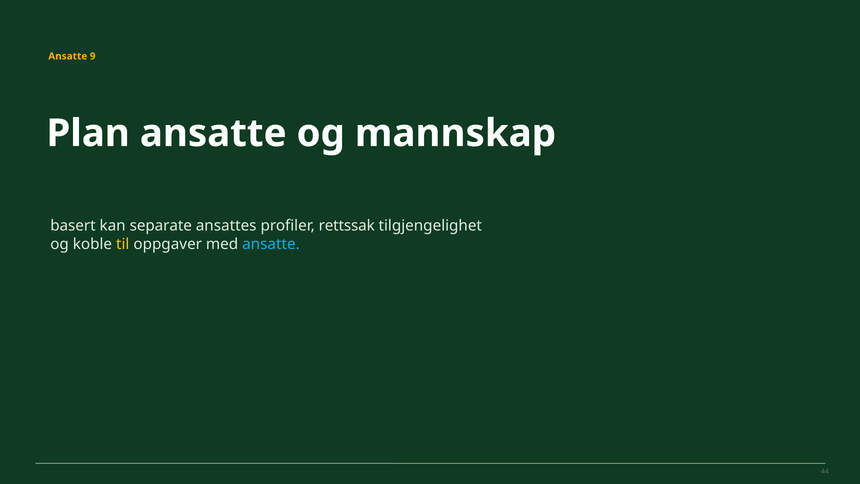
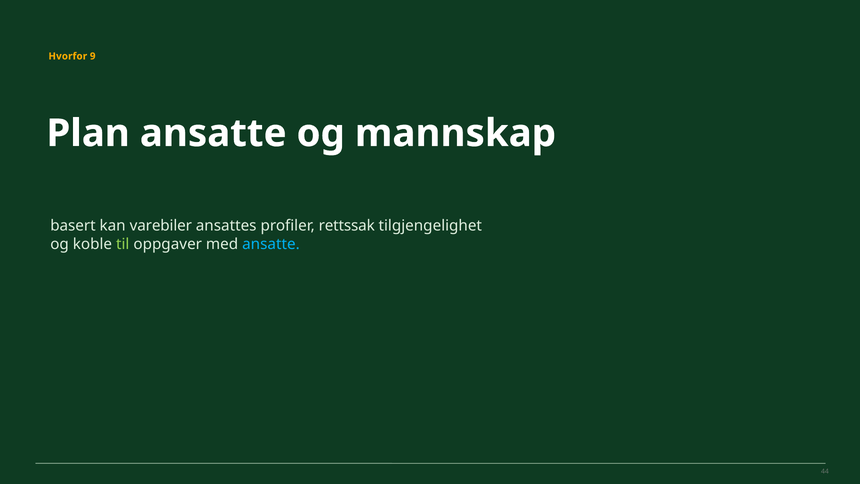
Ansatte: Ansatte -> Hvorfor (68, 56)
separate: separate -> varebiler (161, 226)
til colour: yellow -> light green (123, 244)
